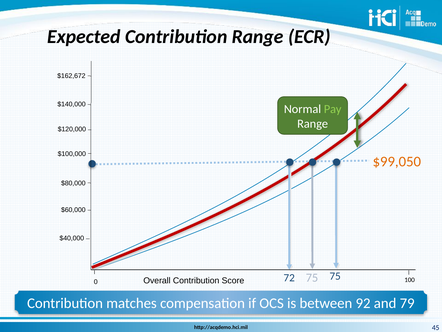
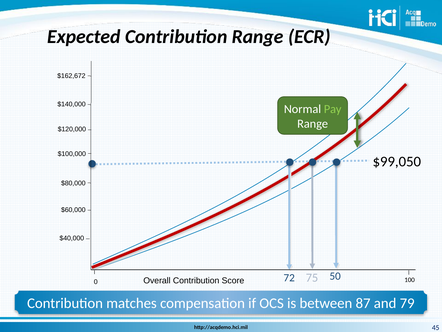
$99,050 colour: orange -> black (397, 161)
72 75: 75 -> 50 (335, 276)
92: 92 -> 87 (363, 303)
